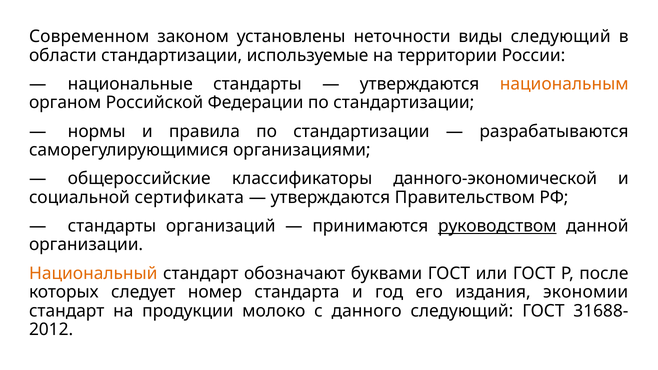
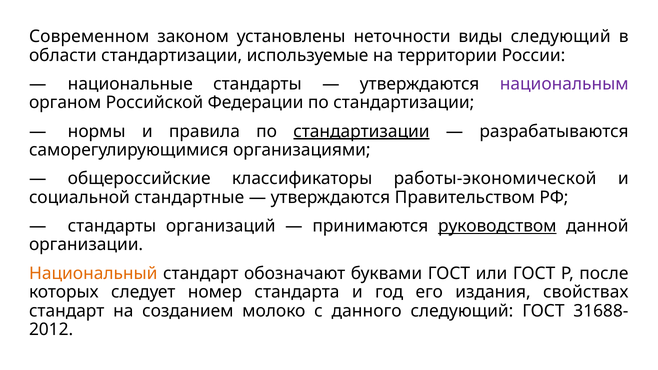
национальным colour: orange -> purple (564, 84)
стандартизации underline: none -> present (361, 131)
данного-экономической: данного-экономической -> работы-экономической (495, 179)
сертификата: сертификата -> стандартные (189, 197)
экономии: экономии -> свойствах (586, 292)
продукции: продукции -> созданием (188, 311)
